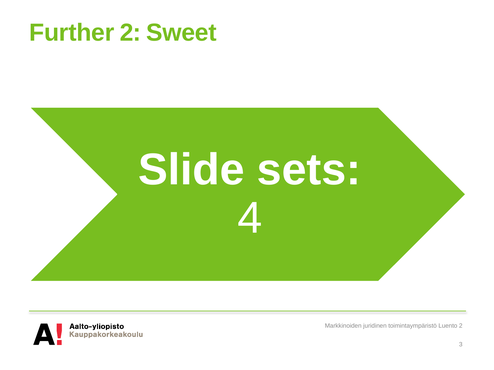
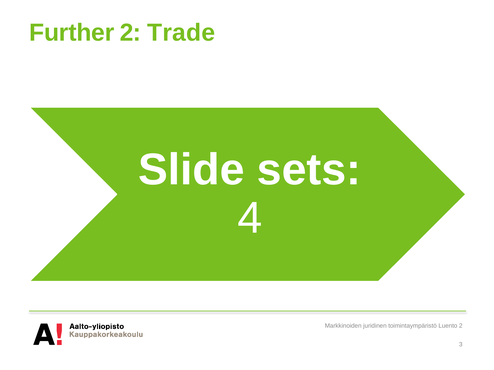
Sweet: Sweet -> Trade (181, 33)
